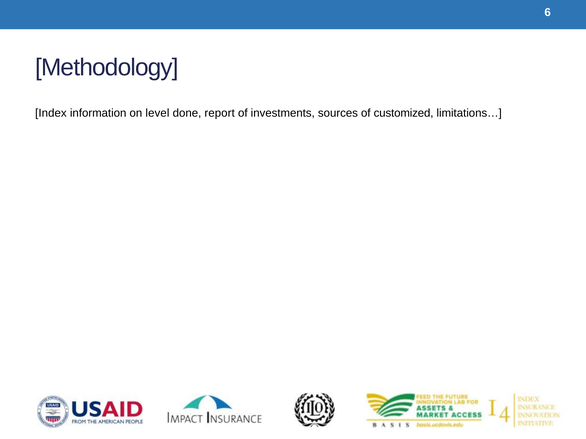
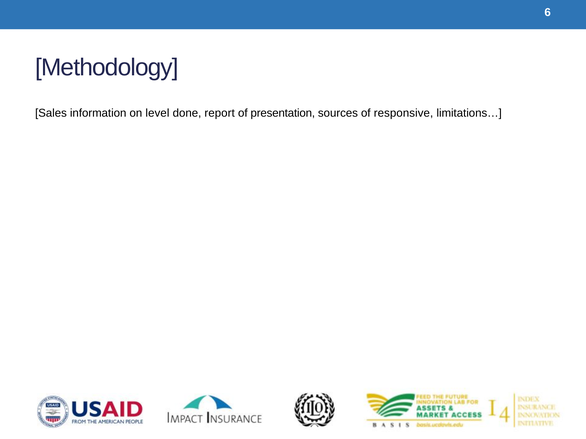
Index: Index -> Sales (51, 113)
investments: investments -> presentation (283, 113)
customized: customized -> responsive (403, 113)
